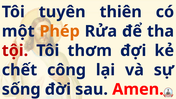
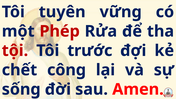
thiên: thiên -> vững (121, 12)
Phép colour: orange -> red (60, 31)
thơm: thơm -> trước (90, 51)
